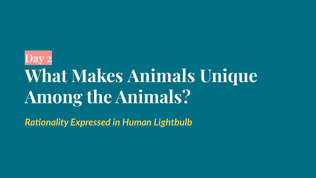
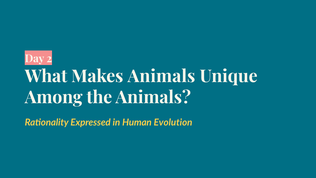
Lightbulb: Lightbulb -> Evolution (173, 122)
